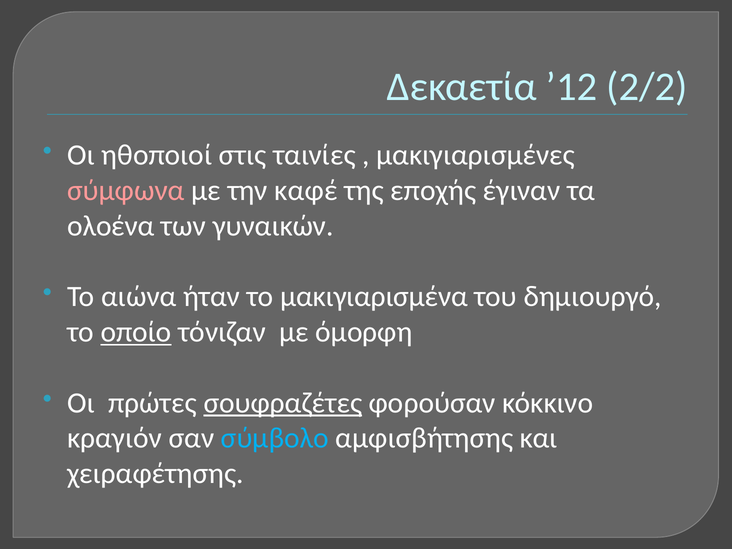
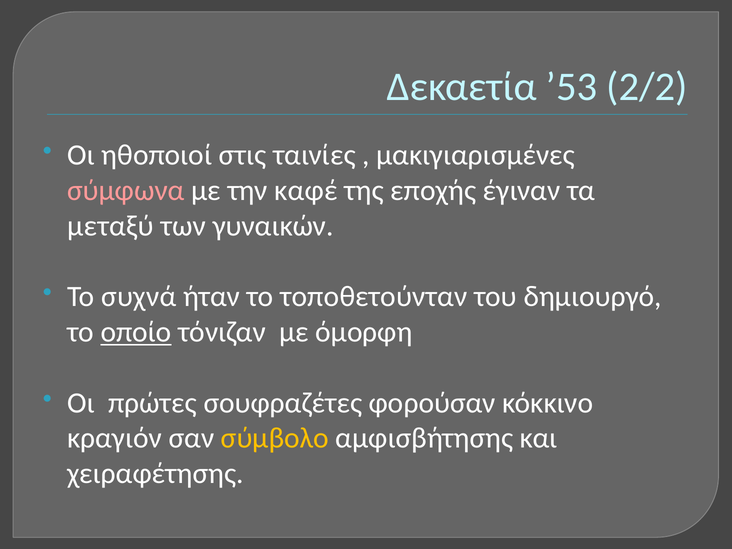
’12: ’12 -> ’53 (572, 87)
ολοένα: ολοένα -> μεταξύ (111, 226)
αιώνα: αιώνα -> συχνά (139, 297)
μακιγιαρισμένα: μακιγιαρισμένα -> τοποθετούνταν (374, 297)
σουφραζέτες underline: present -> none (283, 403)
σύμβολο colour: light blue -> yellow (275, 438)
